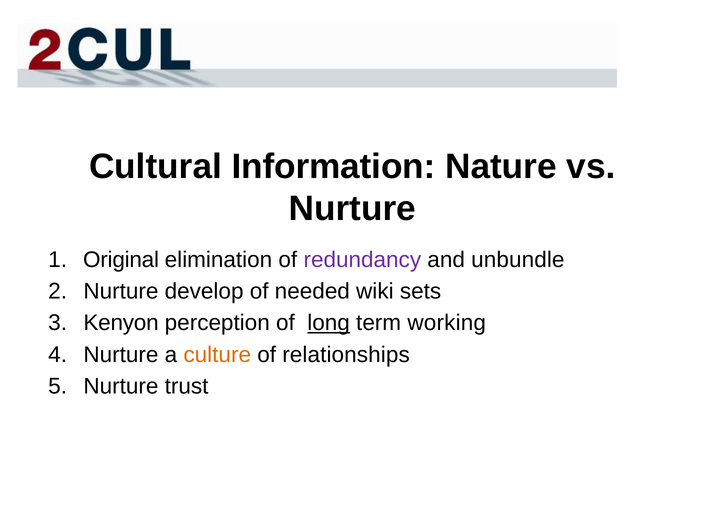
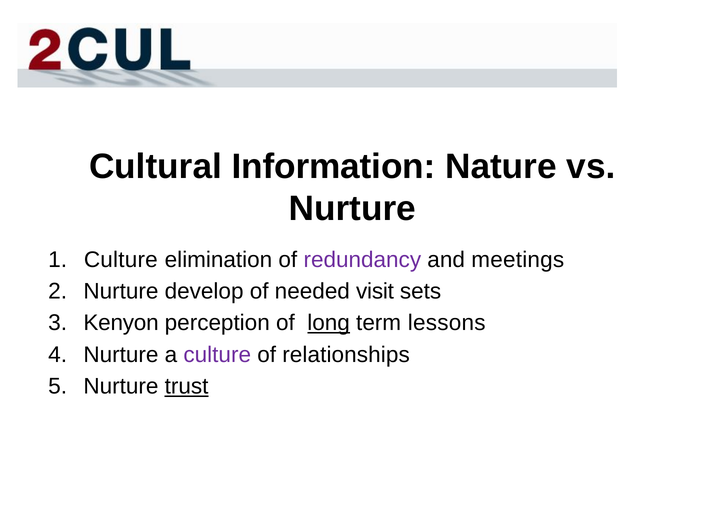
Original: Original -> Culture (121, 259)
unbundle: unbundle -> meetings (518, 259)
wiki: wiki -> visit (375, 291)
working: working -> lessons (447, 323)
culture colour: orange -> purple (217, 355)
trust underline: none -> present (187, 386)
